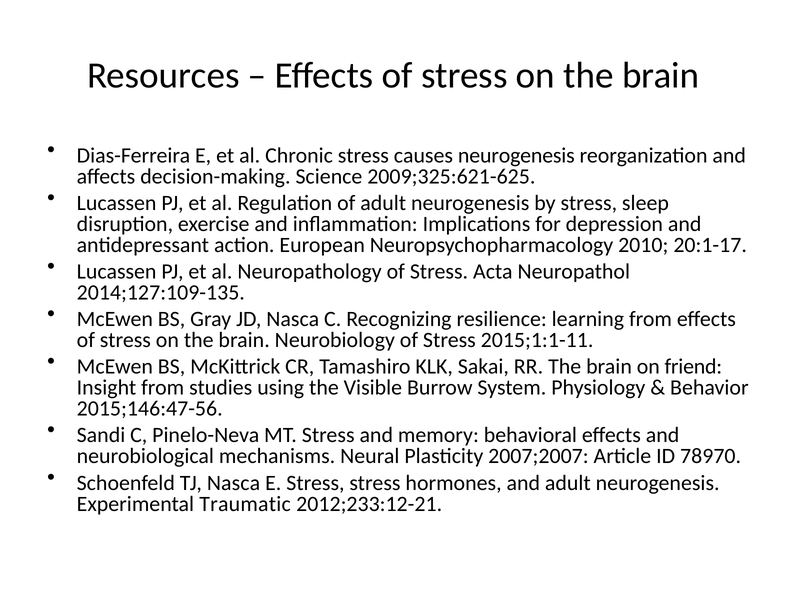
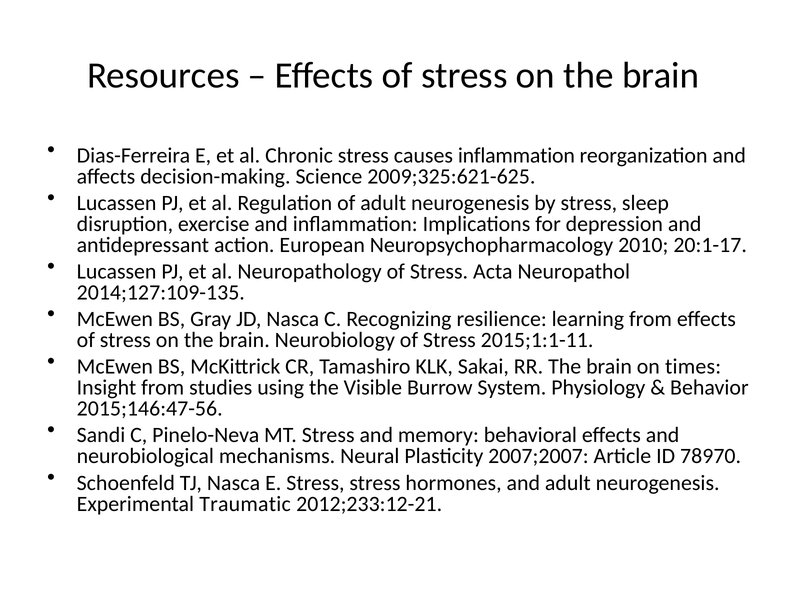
causes neurogenesis: neurogenesis -> inflammation (516, 155)
friend: friend -> times (693, 367)
